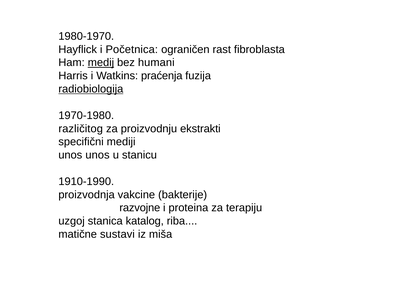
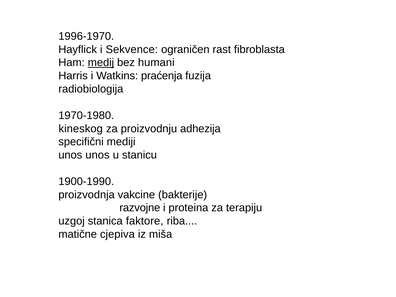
1980-1970: 1980-1970 -> 1996-1970 (86, 36)
Početnica: Početnica -> Sekvence (132, 49)
radiobiologija underline: present -> none (91, 89)
različitog: različitog -> kineskog (81, 129)
ekstrakti: ekstrakti -> adhezija (200, 129)
1910-1990: 1910-1990 -> 1900-1990 (86, 181)
katalog: katalog -> faktore (145, 221)
sustavi: sustavi -> cjepiva (117, 234)
